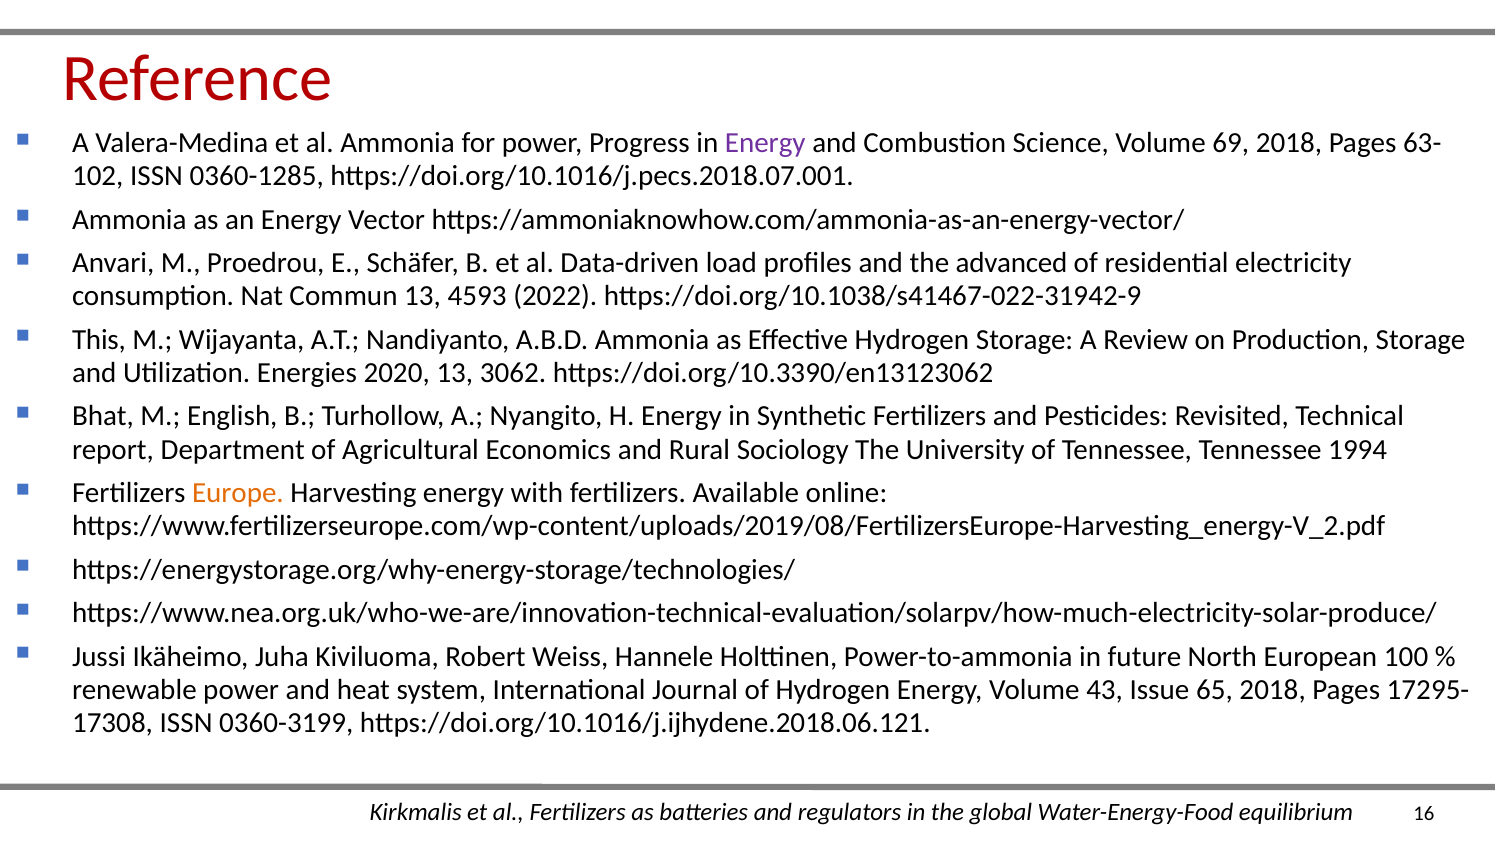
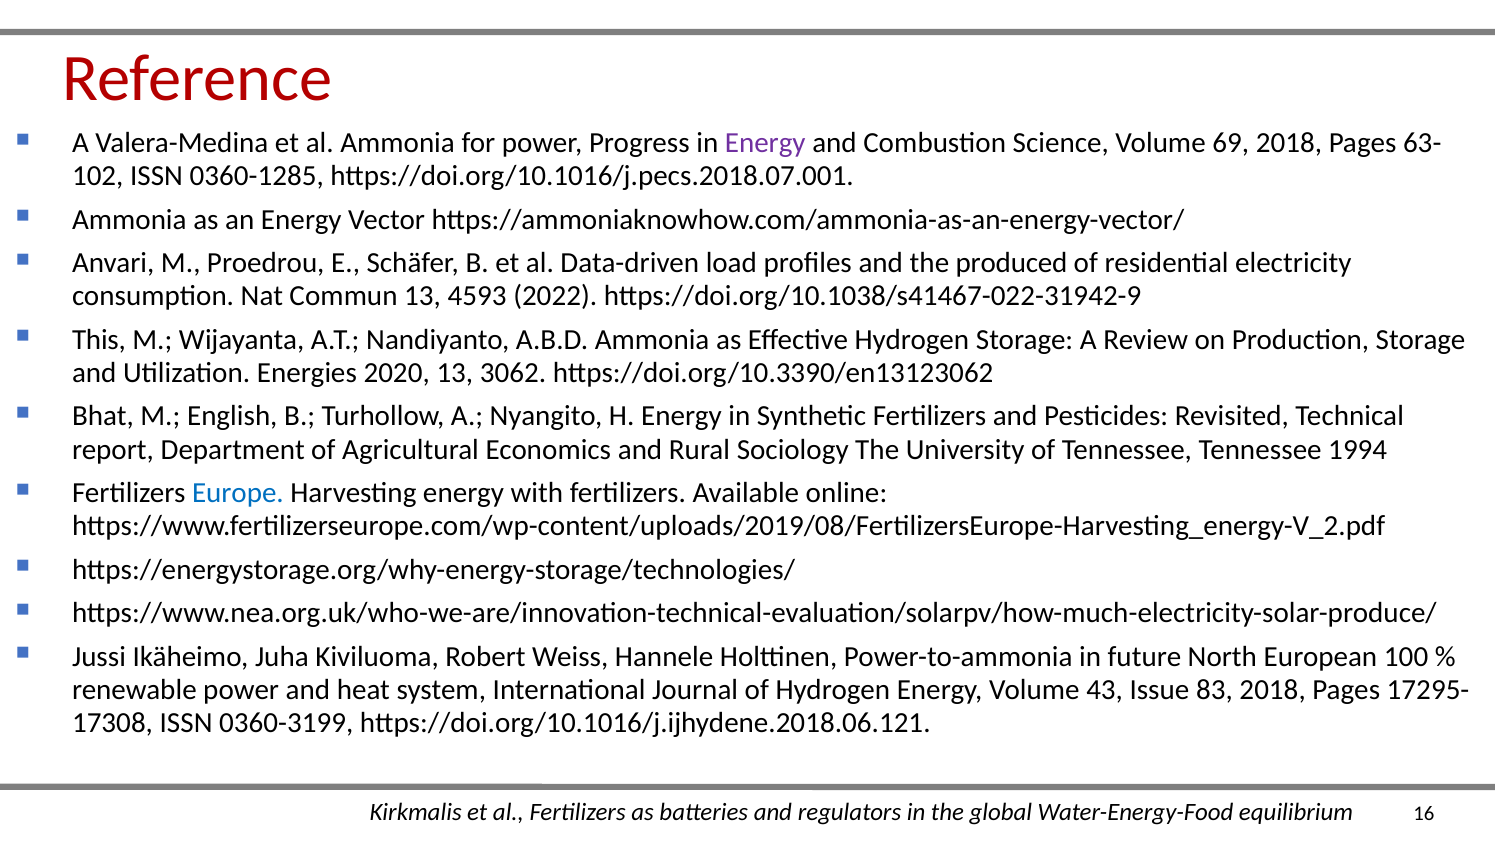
advanced: advanced -> produced (1012, 263)
Europe colour: orange -> blue (238, 493)
65: 65 -> 83 (1214, 690)
